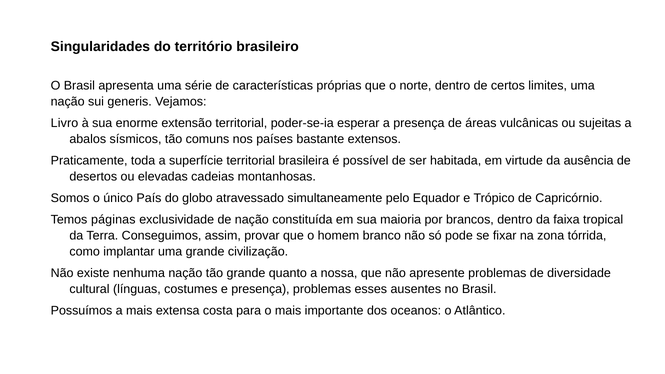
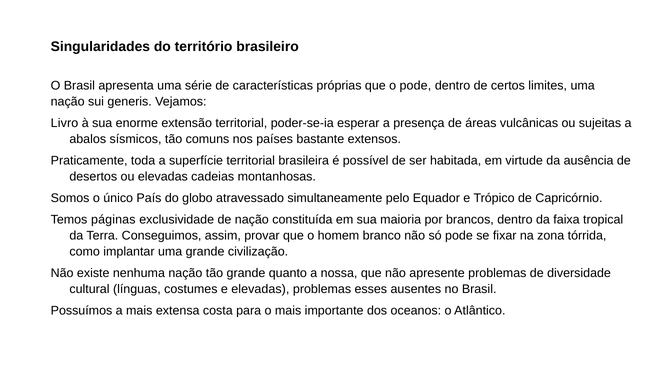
o norte: norte -> pode (415, 86)
e presença: presença -> elevadas (260, 289)
